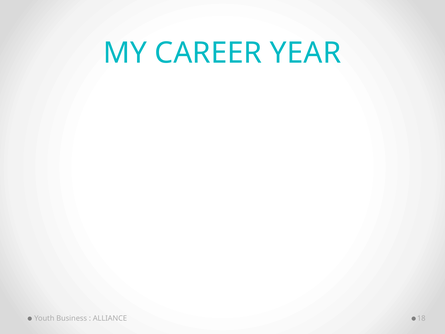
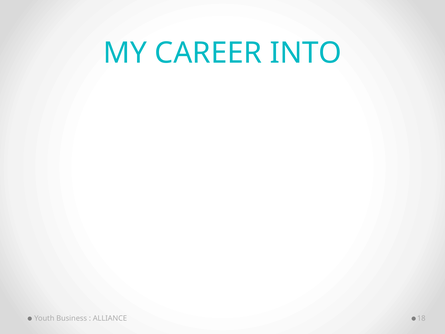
YEAR: YEAR -> INTO (306, 53)
